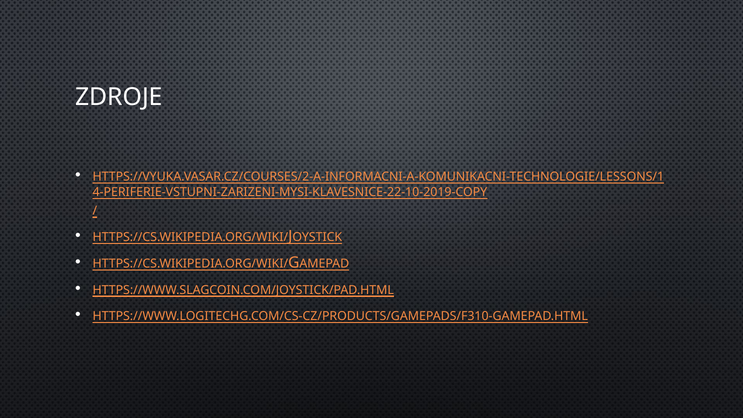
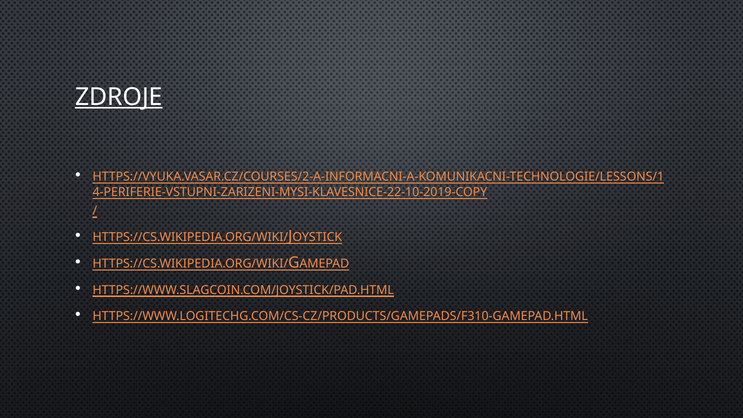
ZDROJE underline: none -> present (119, 97)
